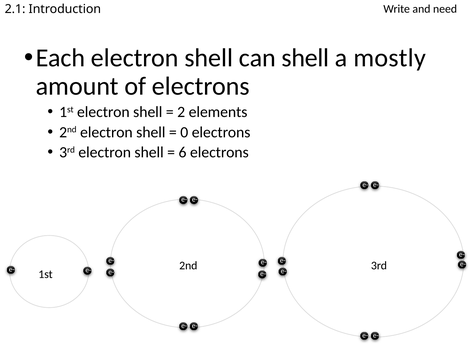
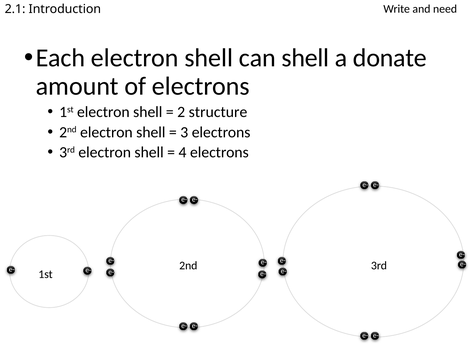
mostly: mostly -> donate (390, 58)
elements: elements -> structure (218, 112)
0: 0 -> 3 (184, 132)
6: 6 -> 4 (183, 152)
